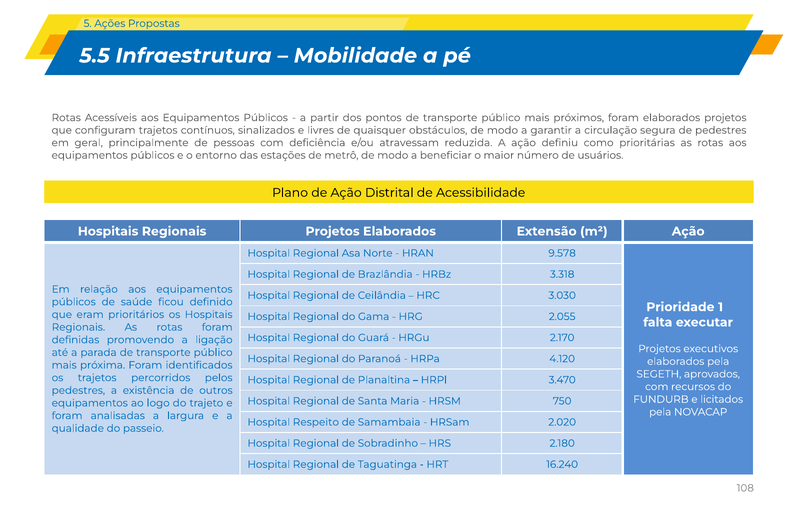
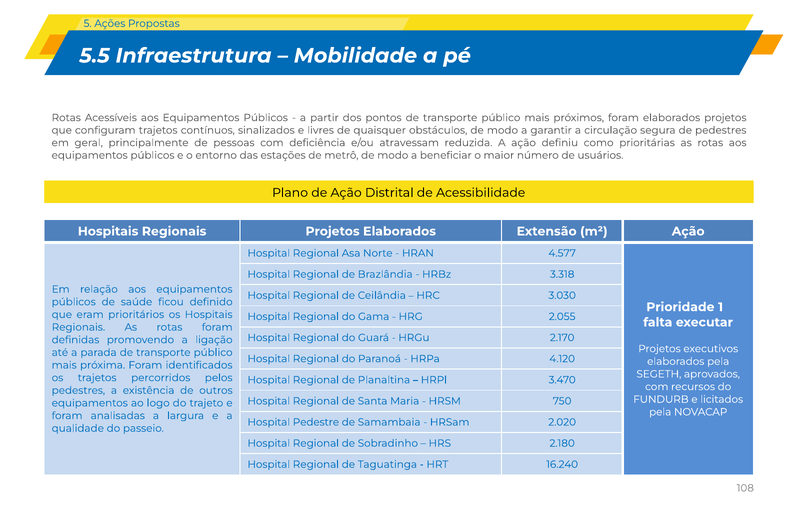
9.578: 9.578 -> 4.577 (562, 253)
Respeito: Respeito -> Pedestre (316, 422)
